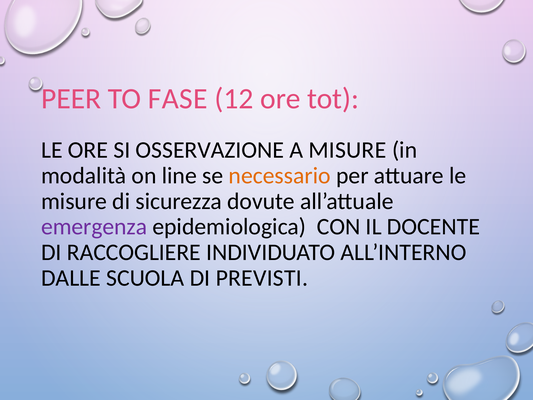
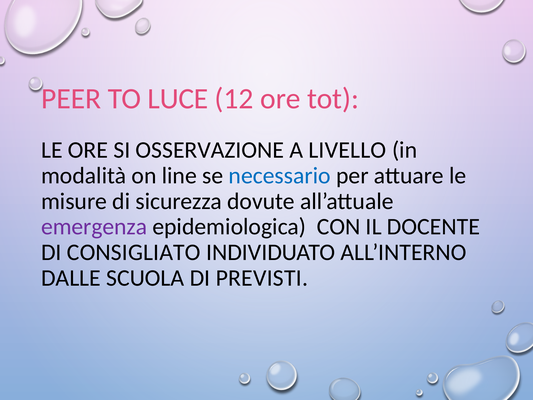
FASE: FASE -> LUCE (178, 99)
A MISURE: MISURE -> LIVELLO (347, 150)
necessario colour: orange -> blue (280, 175)
RACCOGLIERE: RACCOGLIERE -> CONSIGLIATO (134, 252)
